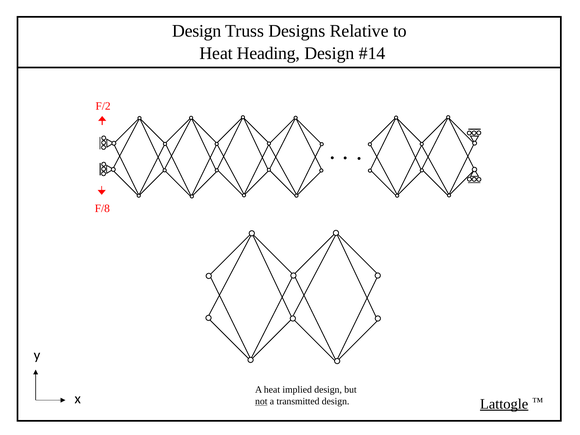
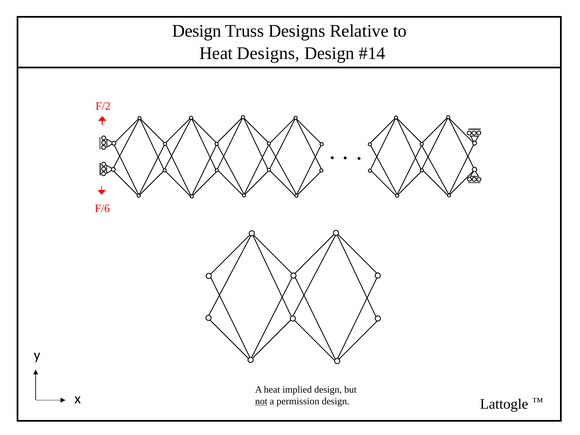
Heat Heading: Heading -> Designs (268, 53)
F/8: F/8 -> F/6 (102, 209)
transmitted: transmitted -> permission (298, 401)
Lattogle underline: present -> none (504, 404)
